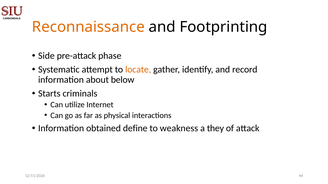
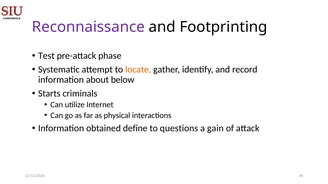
Reconnaissance colour: orange -> purple (88, 27)
Side: Side -> Test (46, 56)
weakness: weakness -> questions (179, 129)
they: they -> gain (215, 129)
